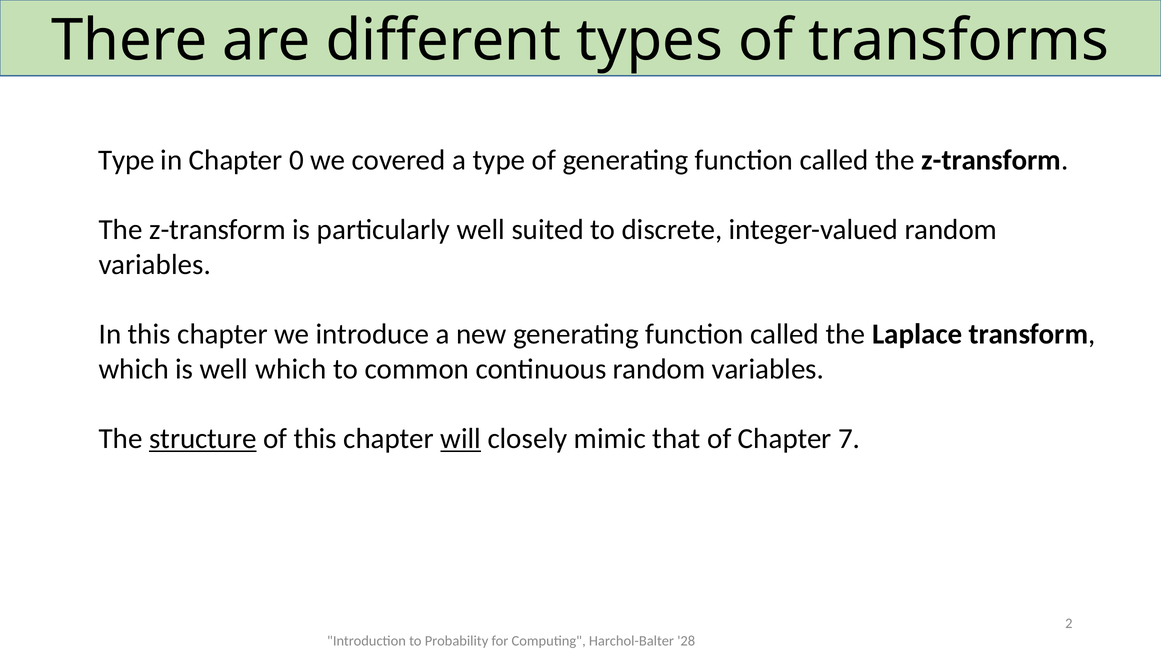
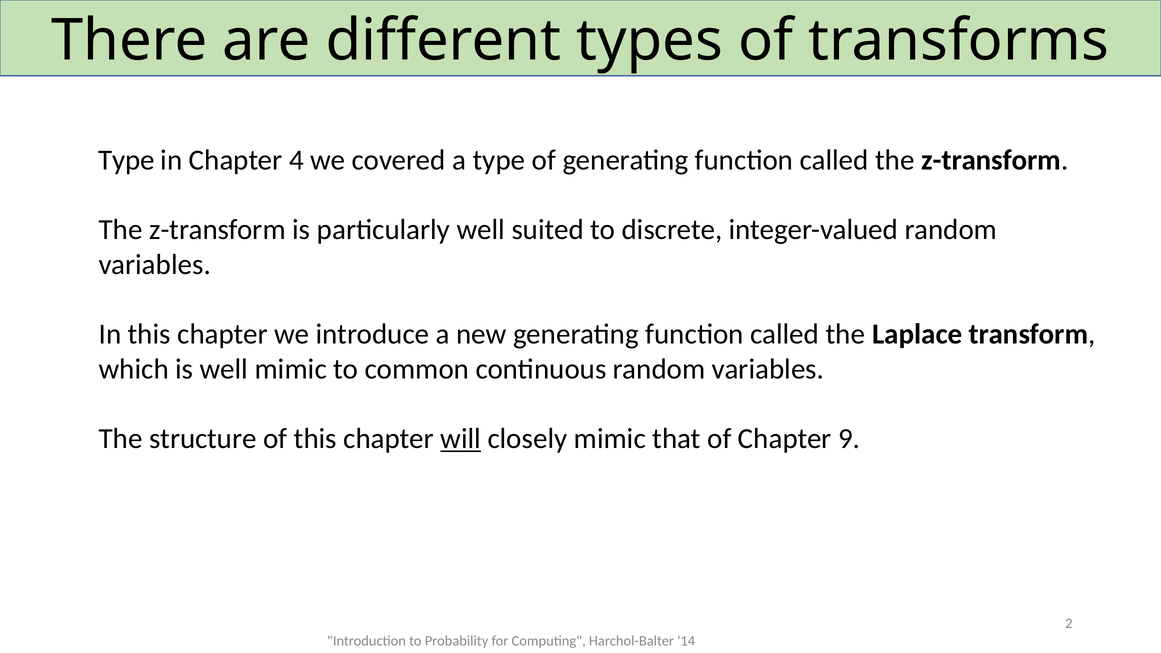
0: 0 -> 4 (296, 160)
well which: which -> mimic (291, 369)
structure underline: present -> none (203, 439)
7: 7 -> 9 (849, 439)
28: 28 -> 14 (686, 641)
